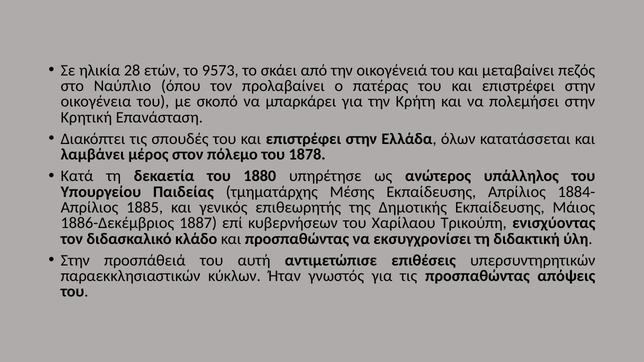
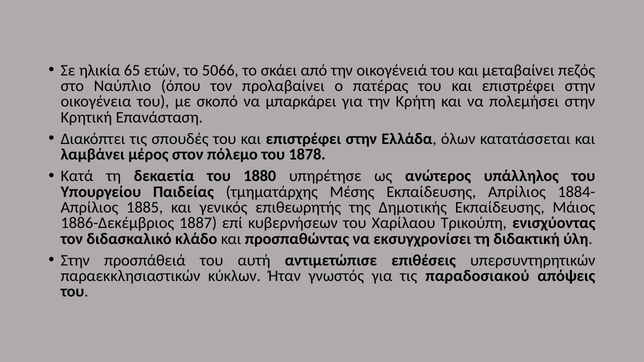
28: 28 -> 65 (132, 70)
9573: 9573 -> 5066 (220, 70)
τις προσπαθώντας: προσπαθώντας -> παραδοσιακού (477, 276)
